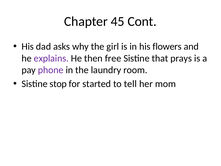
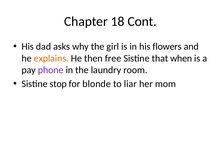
45: 45 -> 18 (118, 21)
explains colour: purple -> orange (51, 58)
prays: prays -> when (181, 58)
started: started -> blonde (97, 84)
tell: tell -> liar (130, 84)
